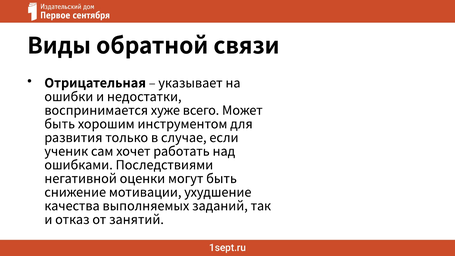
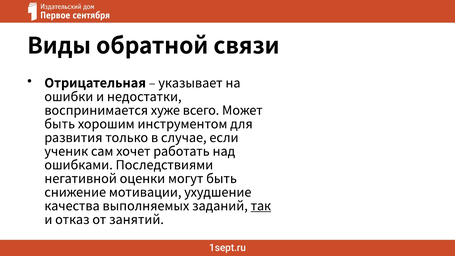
так underline: none -> present (261, 206)
